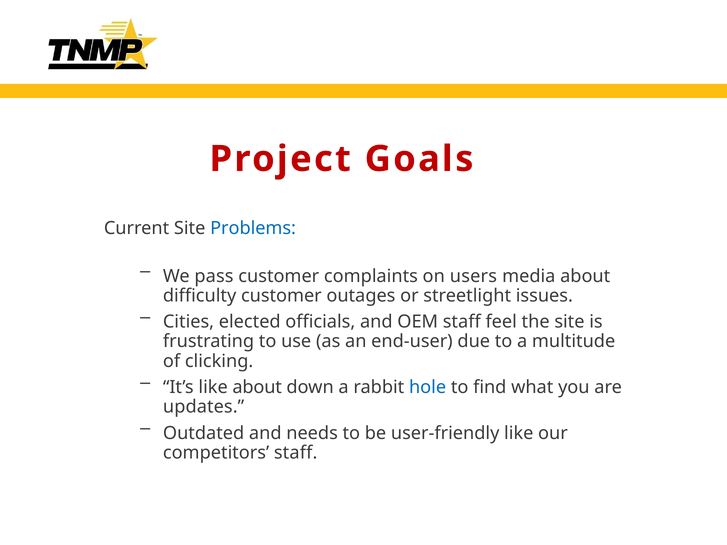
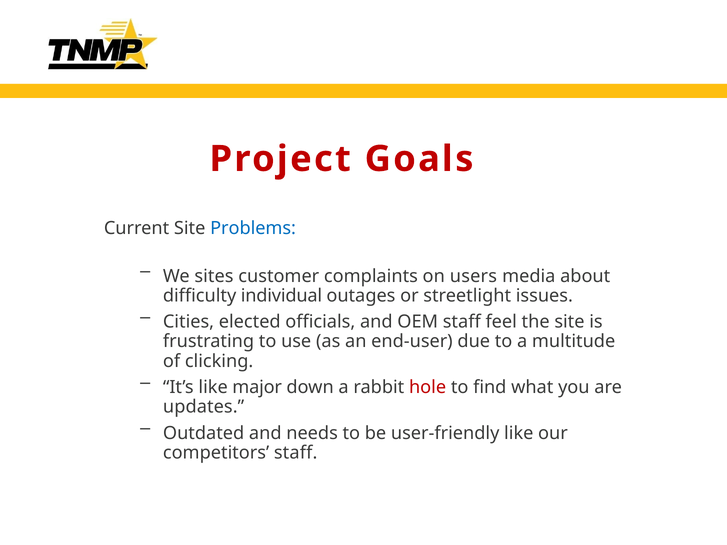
pass: pass -> sites (214, 276)
difficulty customer: customer -> individual (281, 296)
like about: about -> major (257, 387)
hole colour: blue -> red (428, 387)
